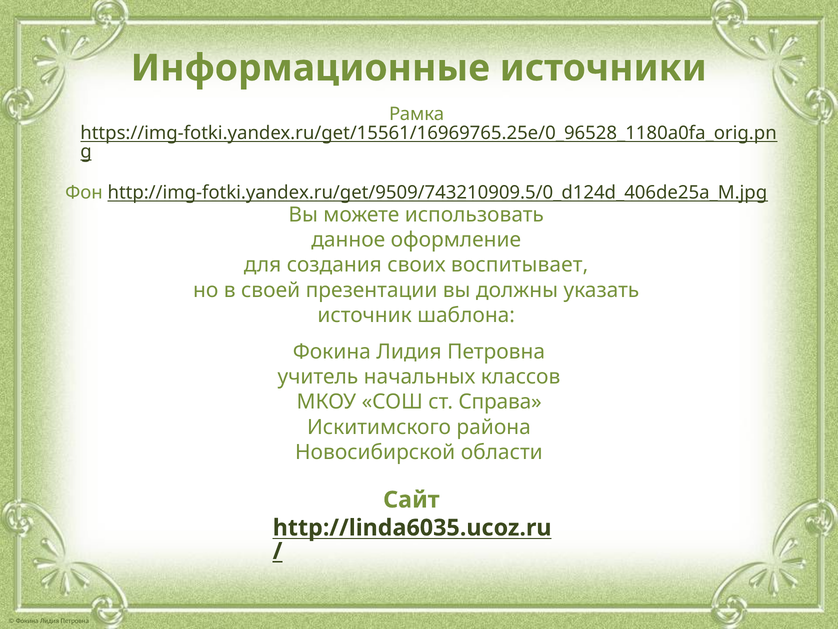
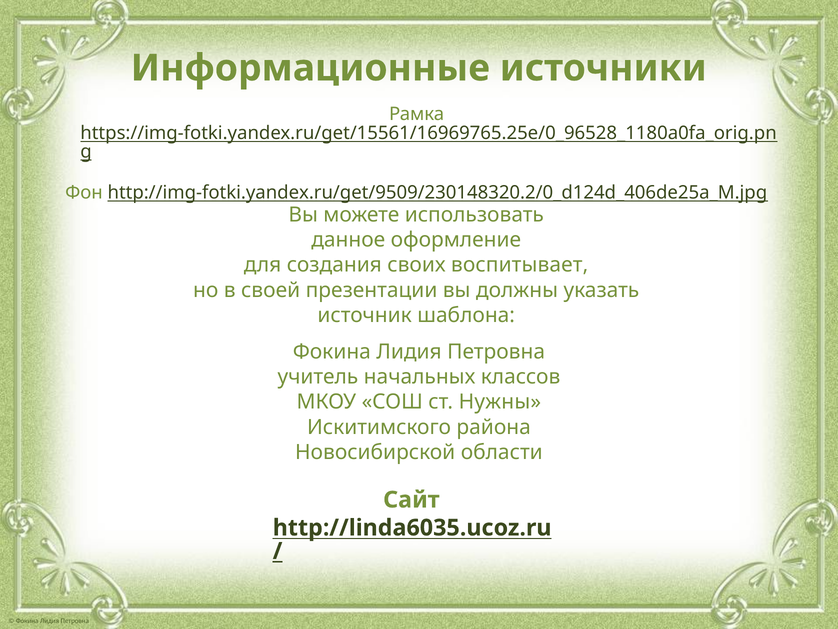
http://img-fotki.yandex.ru/get/9509/743210909.5/0_d124d_406de25a_M.jpg: http://img-fotki.yandex.ru/get/9509/743210909.5/0_d124d_406de25a_M.jpg -> http://img-fotki.yandex.ru/get/9509/230148320.2/0_d124d_406de25a_M.jpg (437, 192)
Справа: Справа -> Нужны (500, 402)
